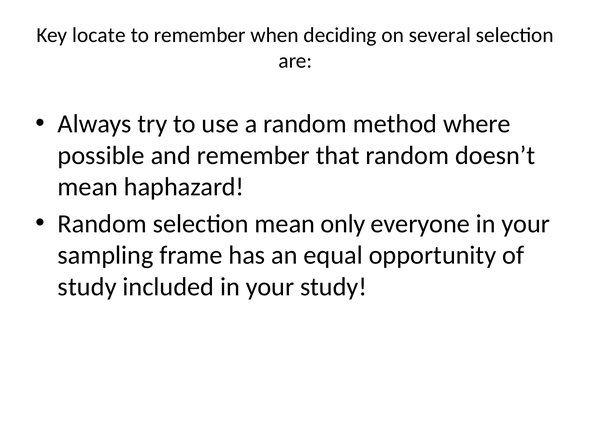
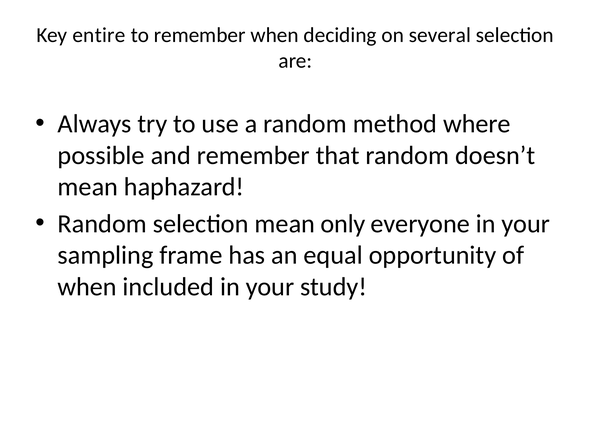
locate: locate -> entire (99, 35)
study: study -> when (87, 287)
